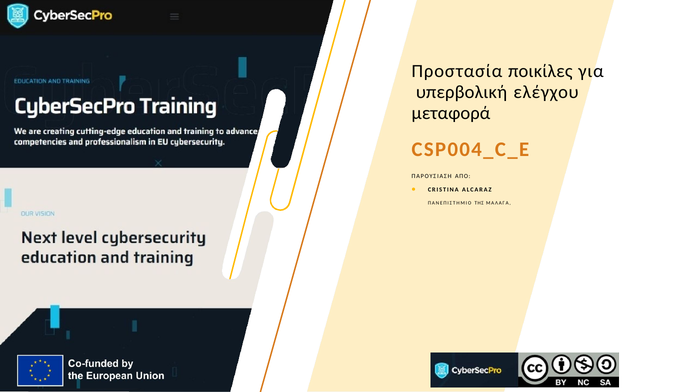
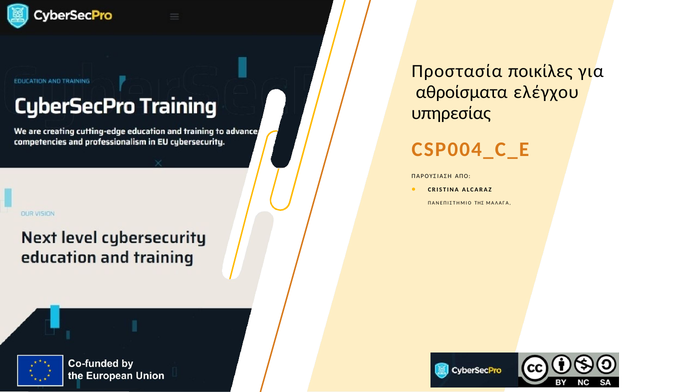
υπερβολική: υπερβολική -> αθροίσματα (462, 92)
μεταφορά: μεταφορά -> υπηρεσίας (451, 113)
